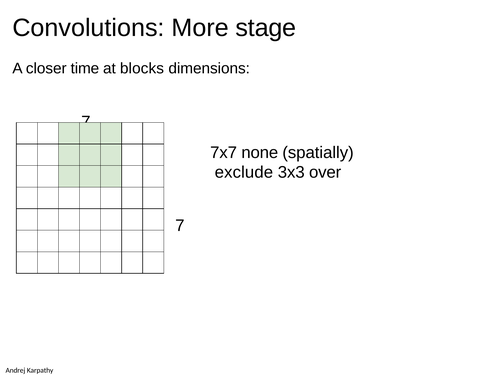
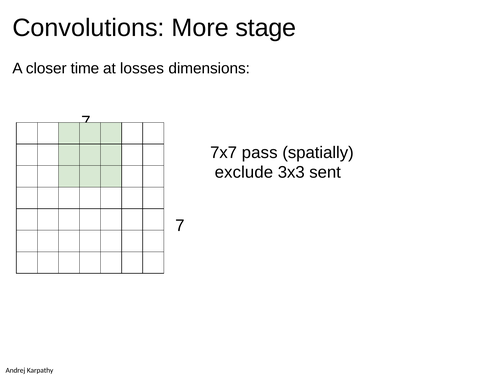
blocks: blocks -> losses (142, 68)
none: none -> pass (260, 153)
over: over -> sent (325, 173)
